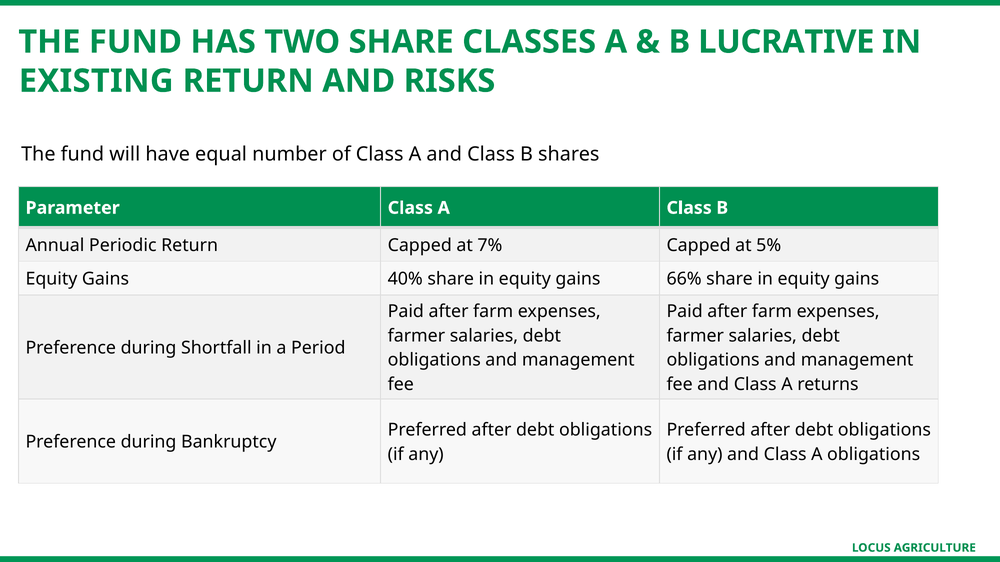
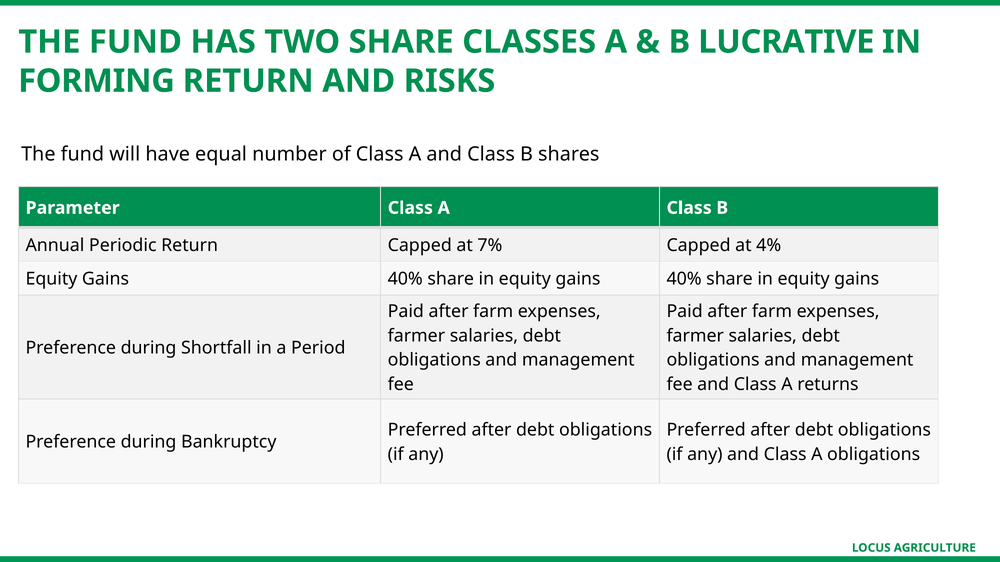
EXISTING: EXISTING -> FORMING (96, 81)
5%: 5% -> 4% (769, 246)
in equity gains 66%: 66% -> 40% (684, 279)
